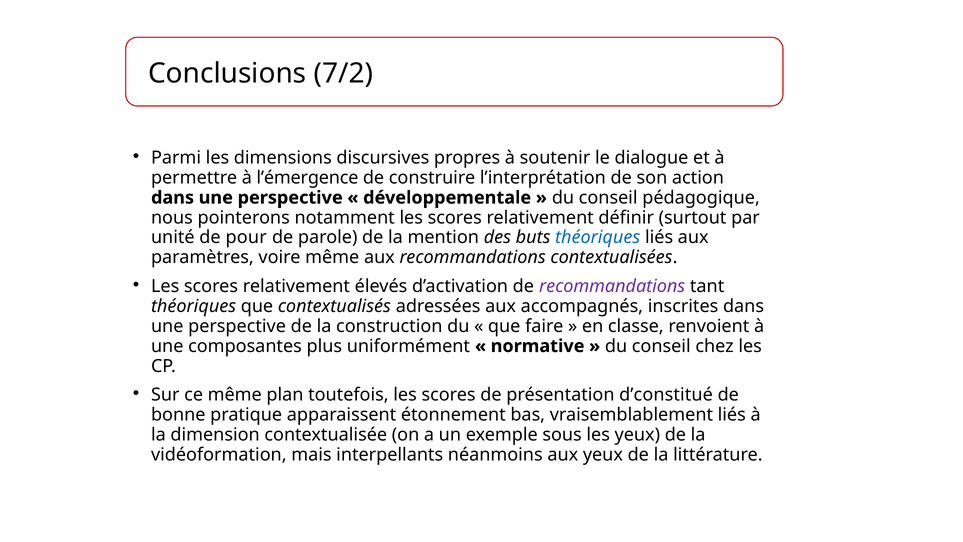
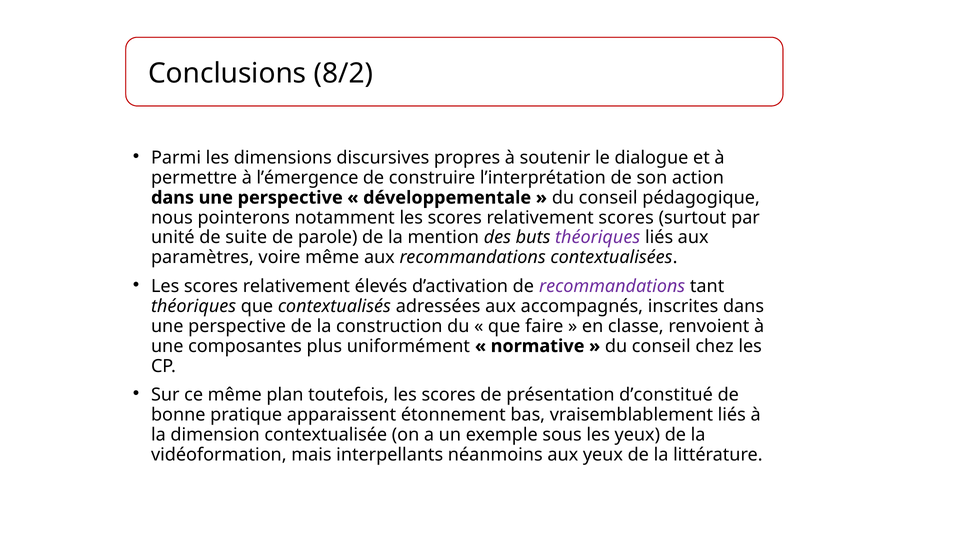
7/2: 7/2 -> 8/2 (343, 74)
relativement définir: définir -> scores (626, 217)
pour: pour -> suite (246, 237)
théoriques colour: blue -> purple (598, 237)
